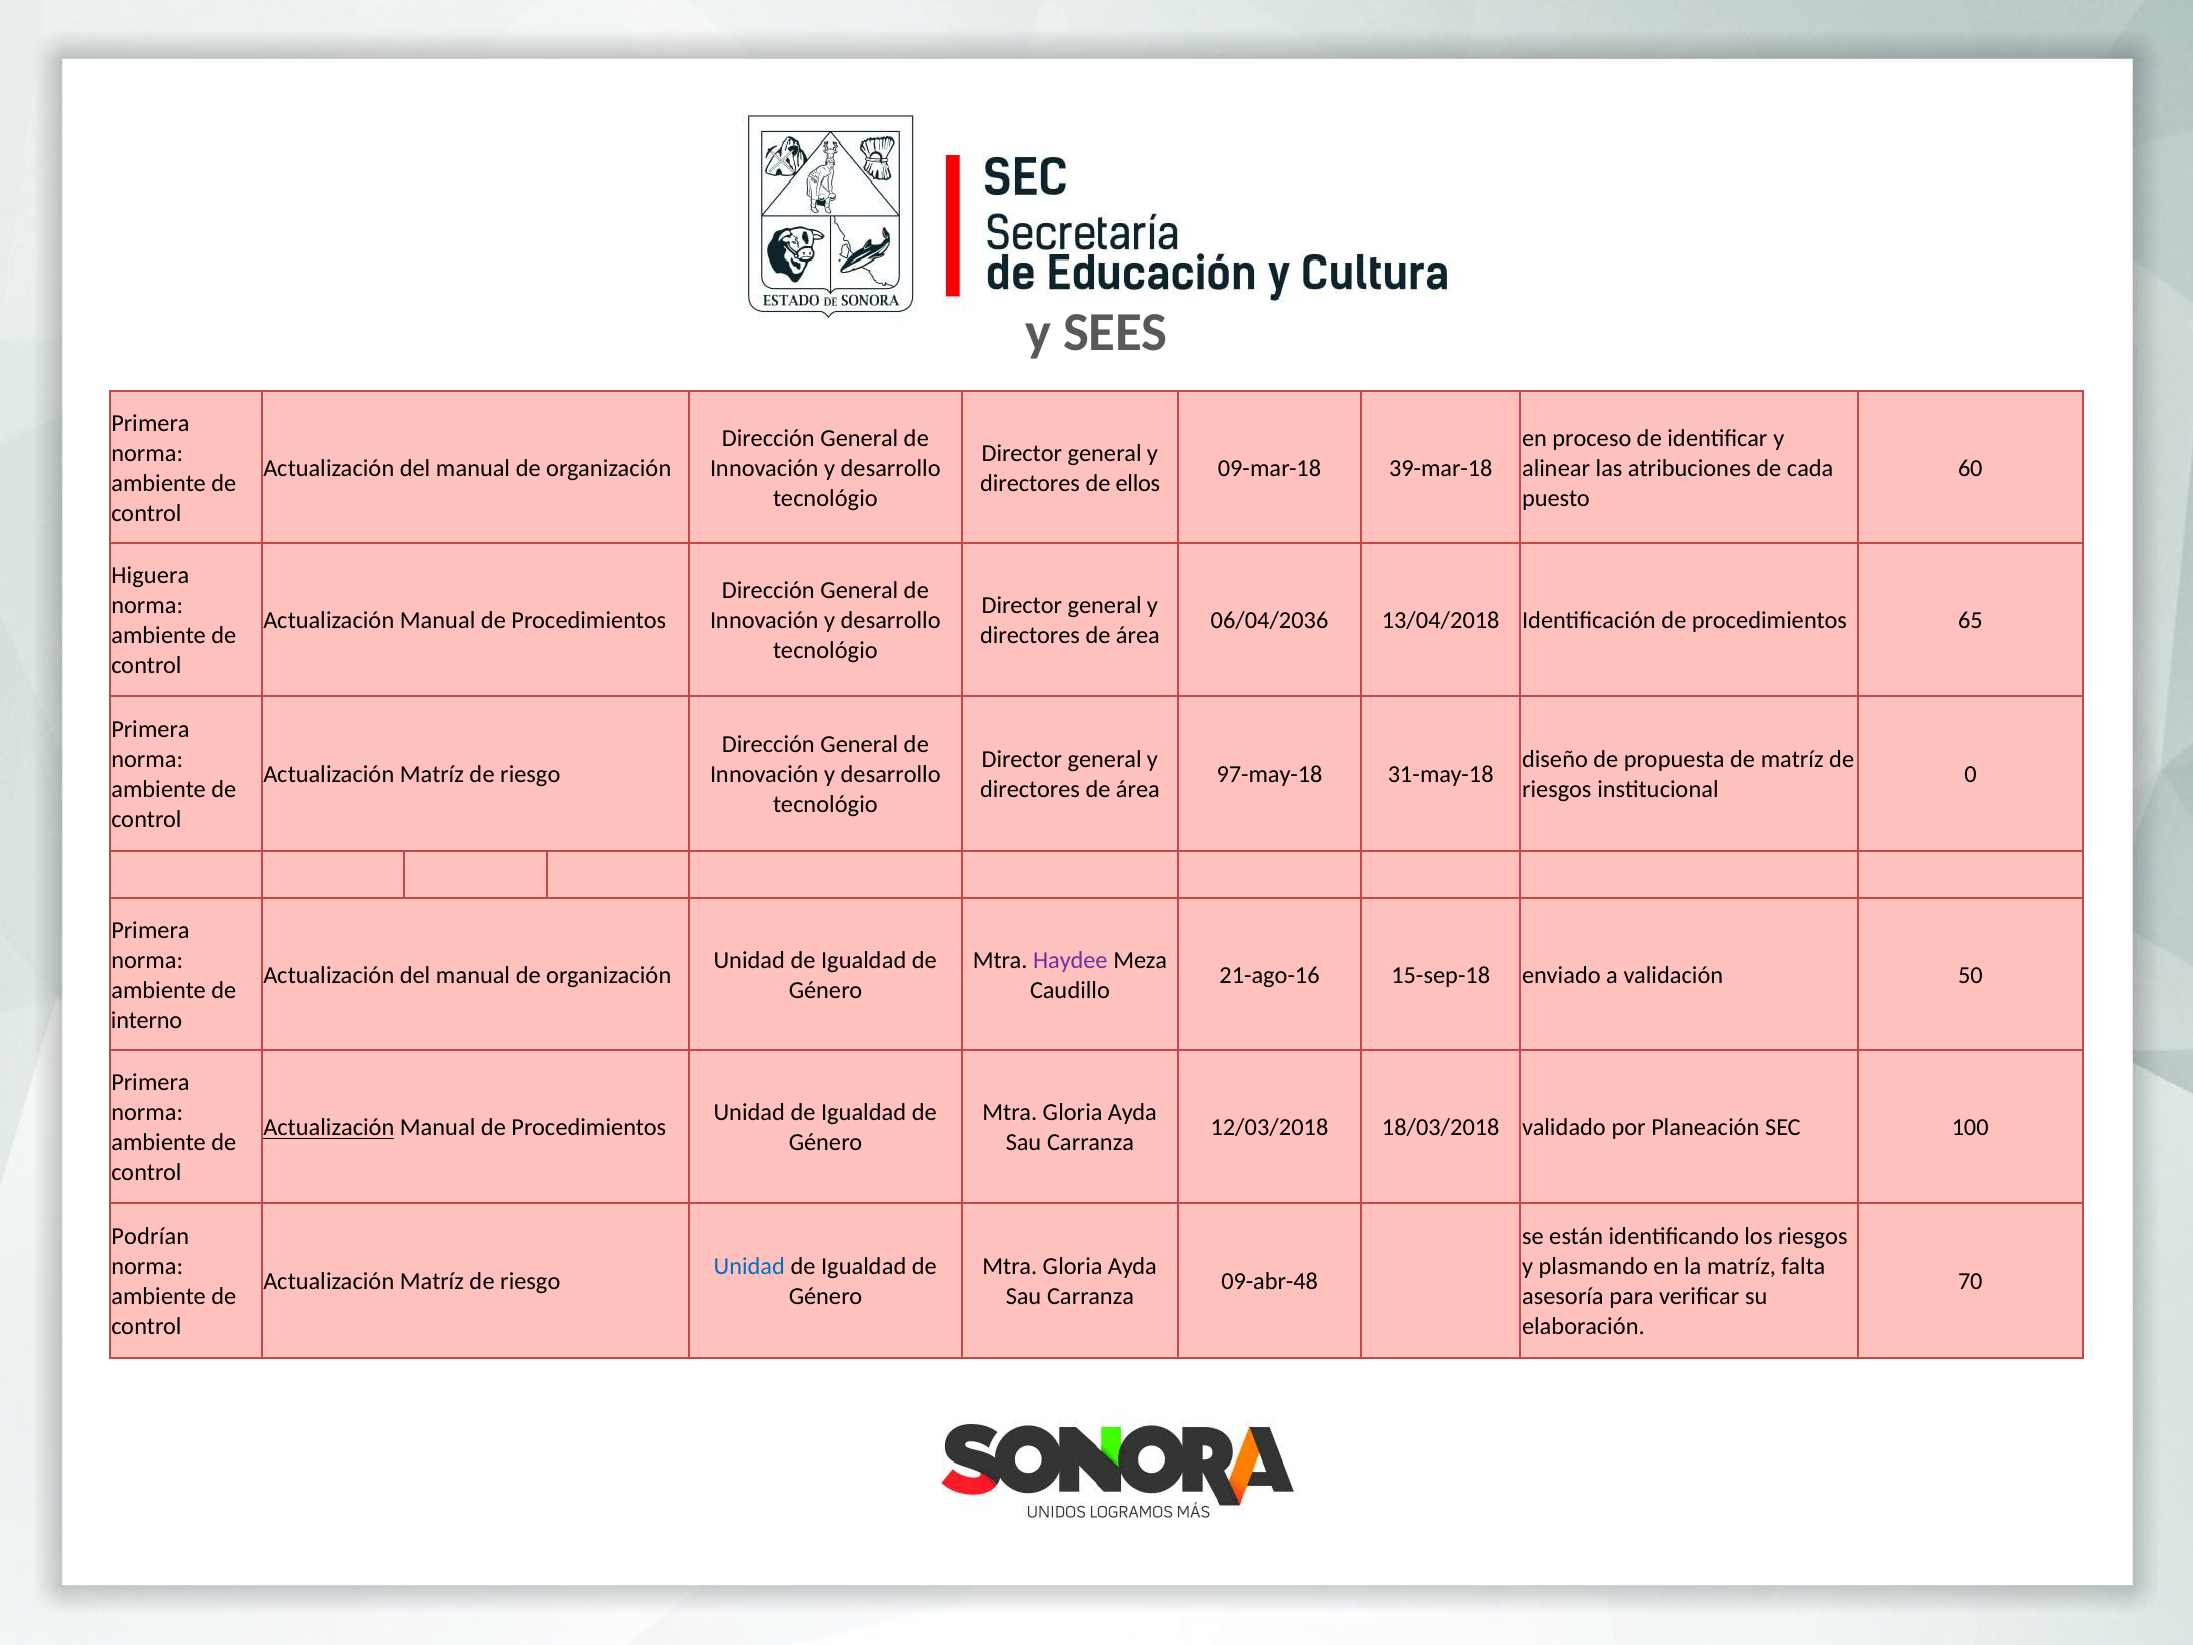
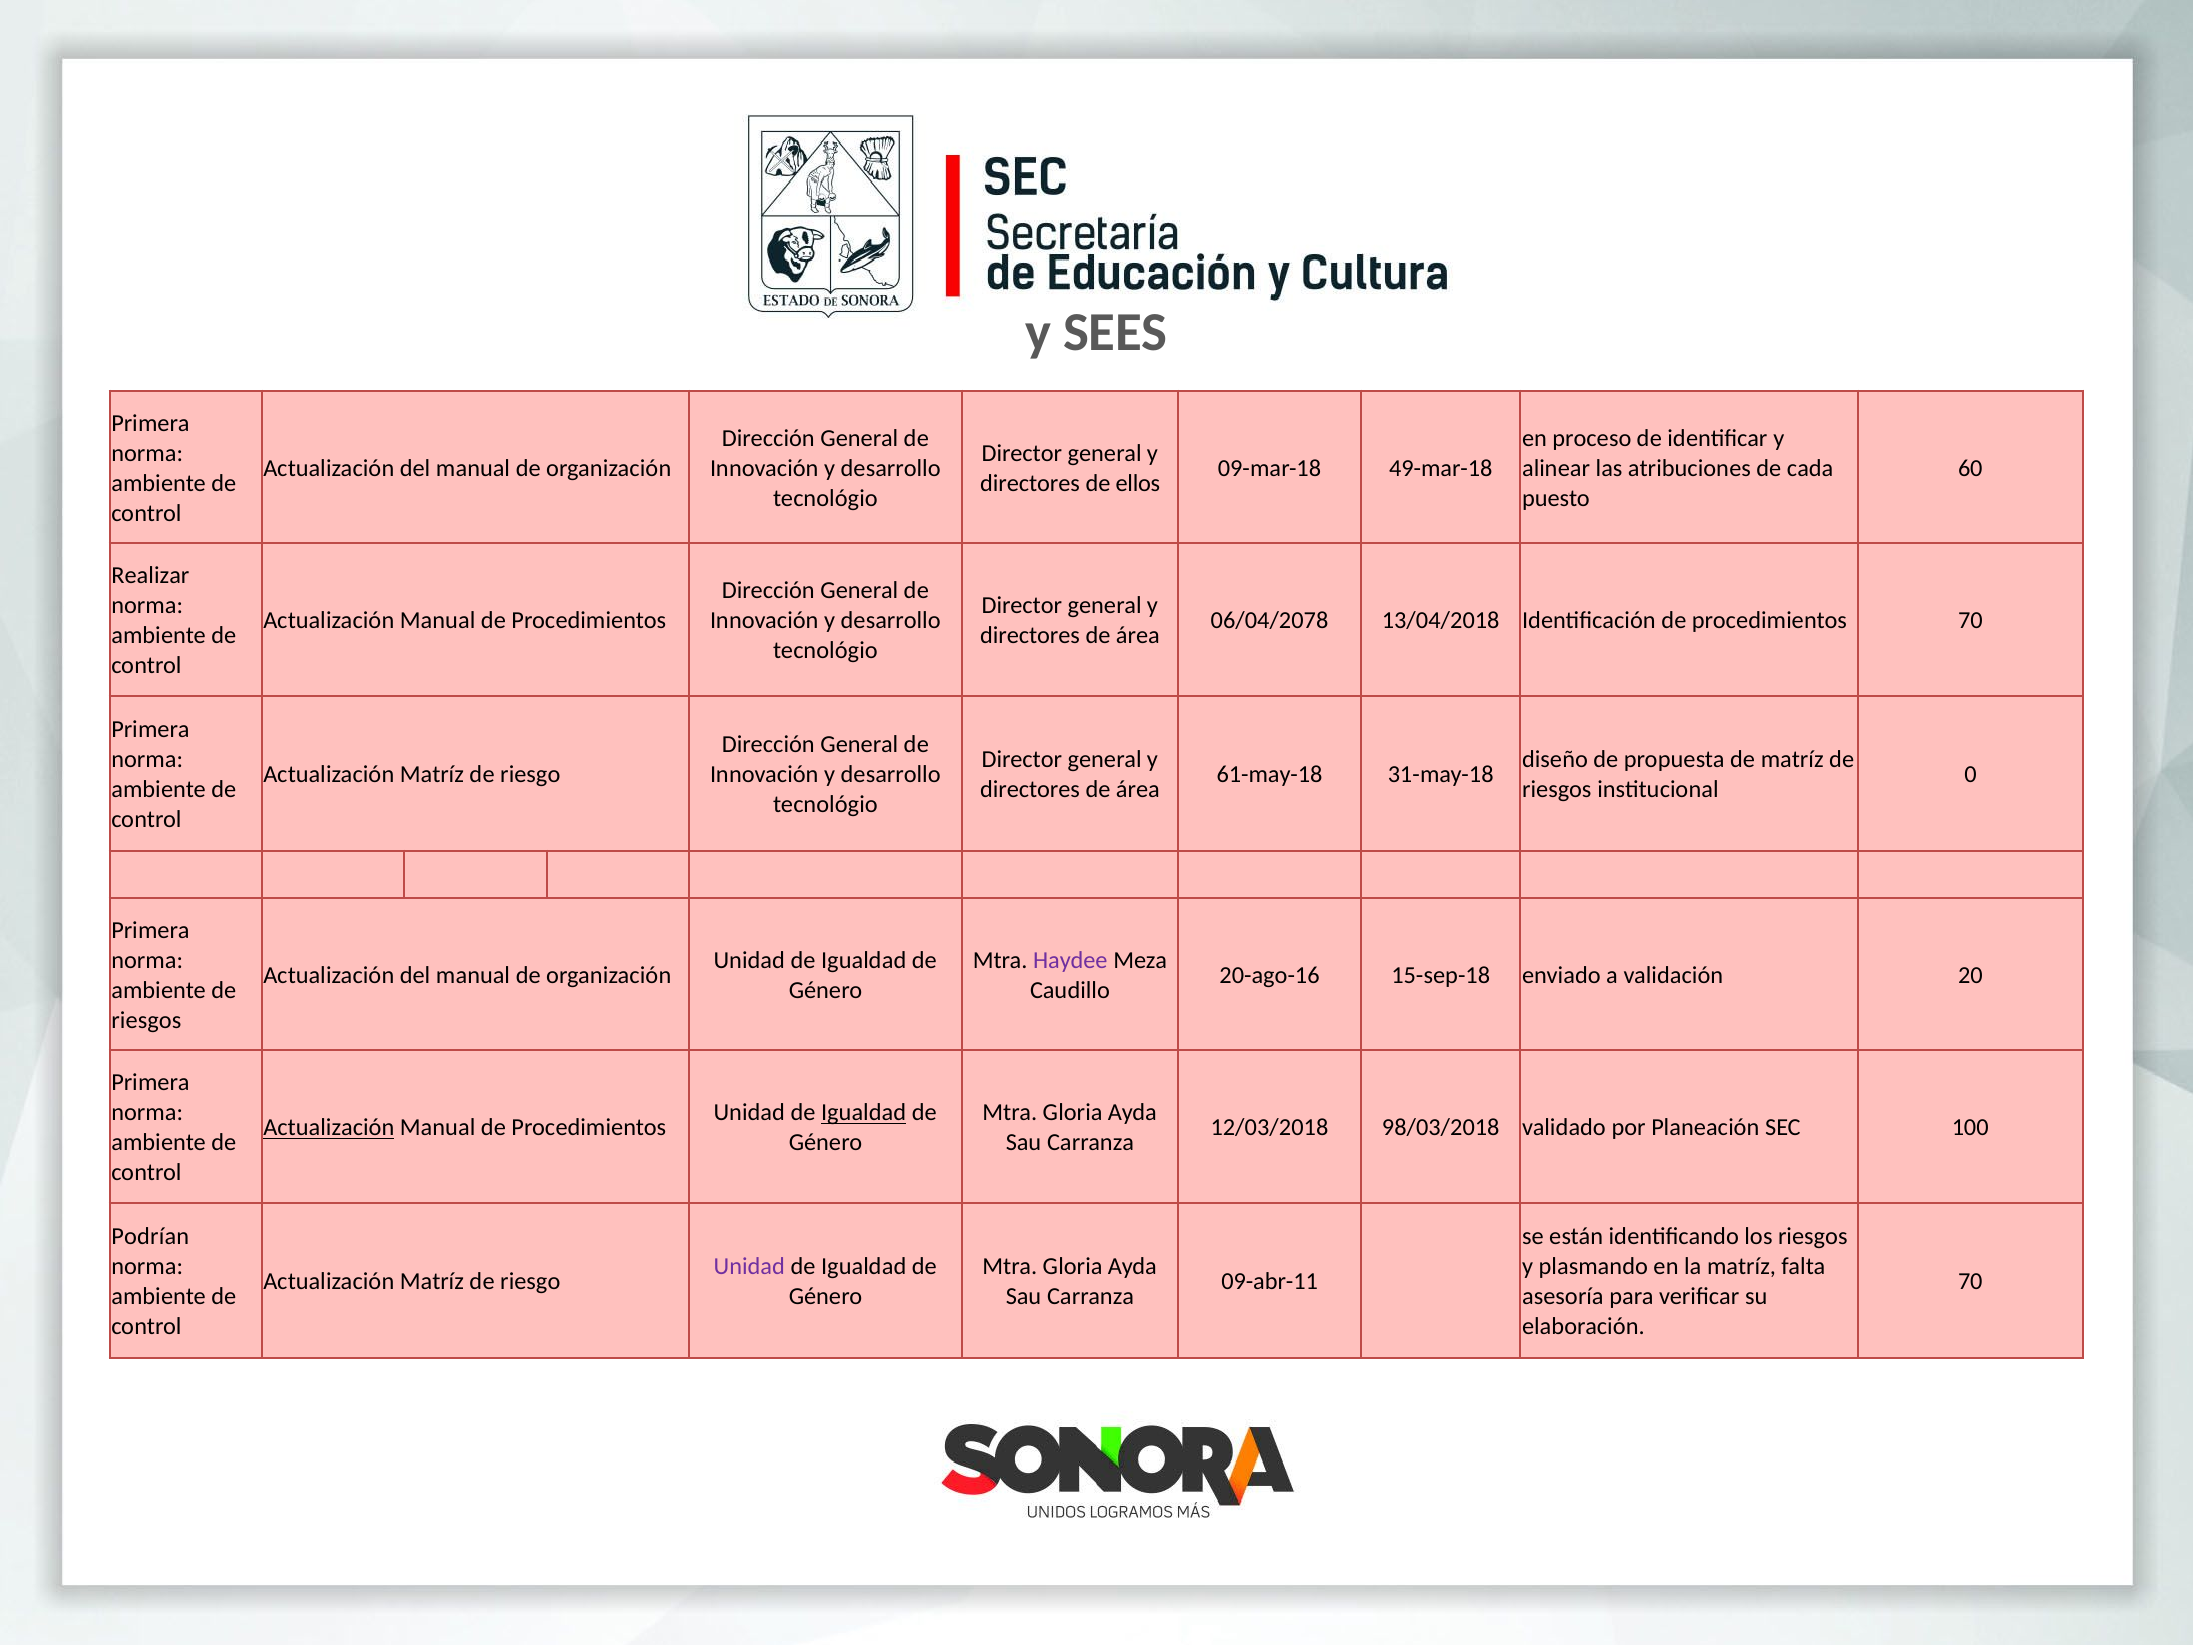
39-mar-18: 39-mar-18 -> 49-mar-18 (1441, 468)
Higuera: Higuera -> Realizar (150, 576)
06/04/2036: 06/04/2036 -> 06/04/2078 (1270, 621)
procedimientos 65: 65 -> 70 (1970, 621)
97-may-18: 97-may-18 -> 61-may-18 (1270, 774)
21-ago-16: 21-ago-16 -> 20-ago-16 (1270, 975)
50: 50 -> 20 (1970, 975)
interno: interno -> riesgos (146, 1020)
Igualdad underline: none -> present (864, 1113)
18/03/2018: 18/03/2018 -> 98/03/2018 (1441, 1128)
Unidad colour: blue -> purple (749, 1266)
09-abr-48: 09-abr-48 -> 09-abr-11 (1270, 1281)
